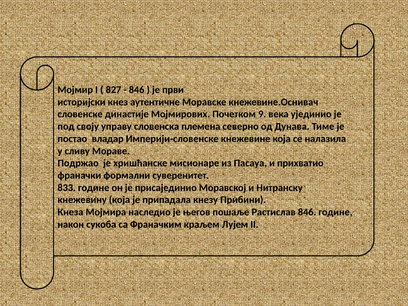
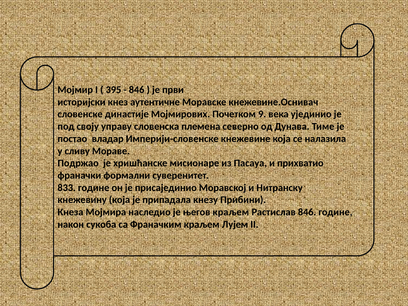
827: 827 -> 395 (113, 90)
његов пошаље: пошаље -> краљем (231, 212)
